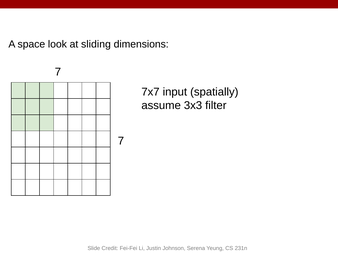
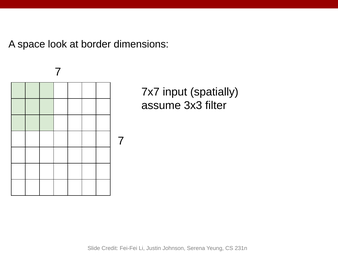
sliding: sliding -> border (96, 44)
